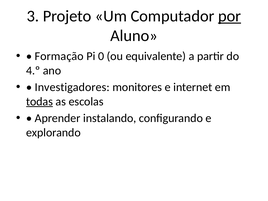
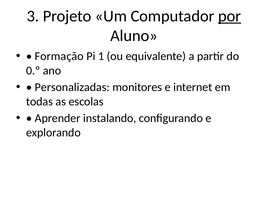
0: 0 -> 1 (101, 56)
4.º: 4.º -> 0.º (33, 71)
Investigadores: Investigadores -> Personalizadas (72, 87)
todas underline: present -> none (40, 101)
